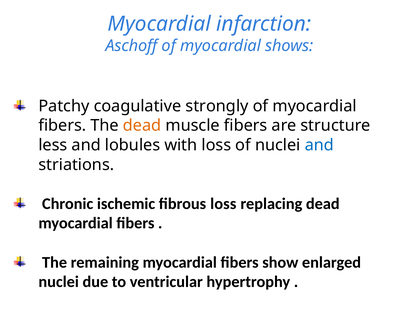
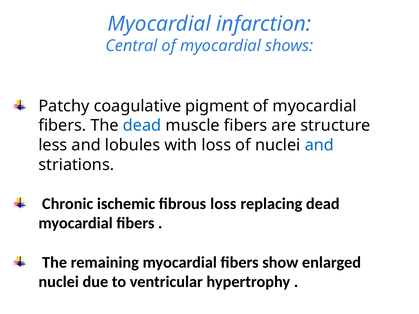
Aschoff: Aschoff -> Central (131, 46)
strongly: strongly -> pigment (217, 106)
dead colour: orange -> blue (142, 126)
